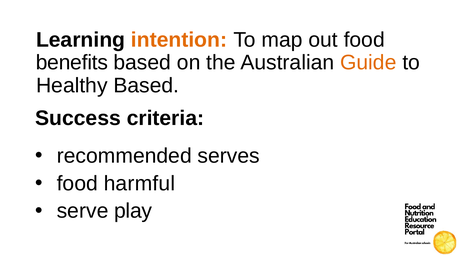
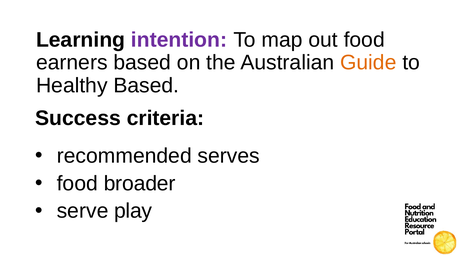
intention colour: orange -> purple (179, 40)
benefits: benefits -> earners (72, 63)
harmful: harmful -> broader (140, 184)
